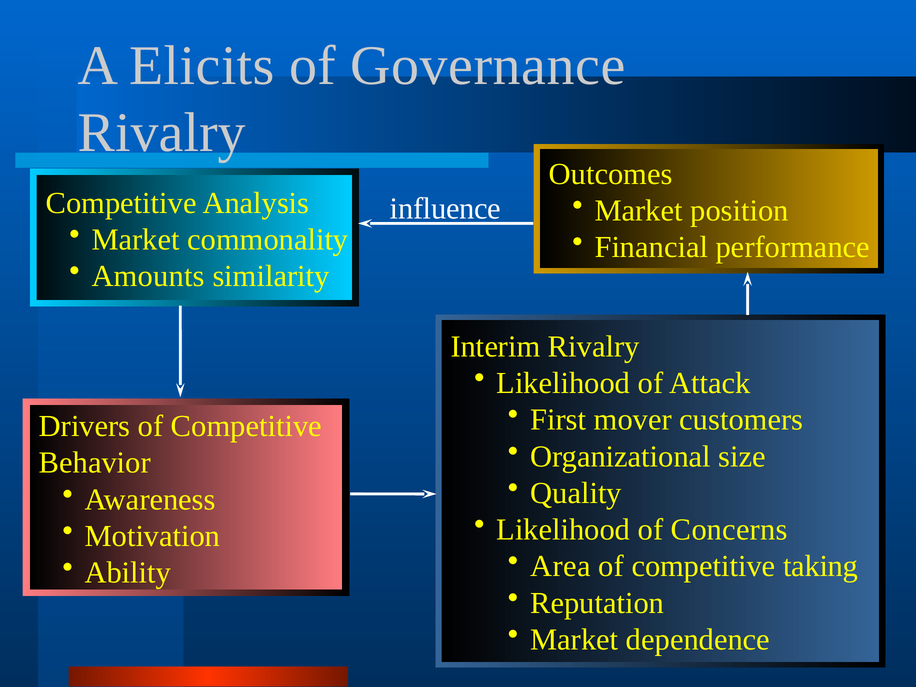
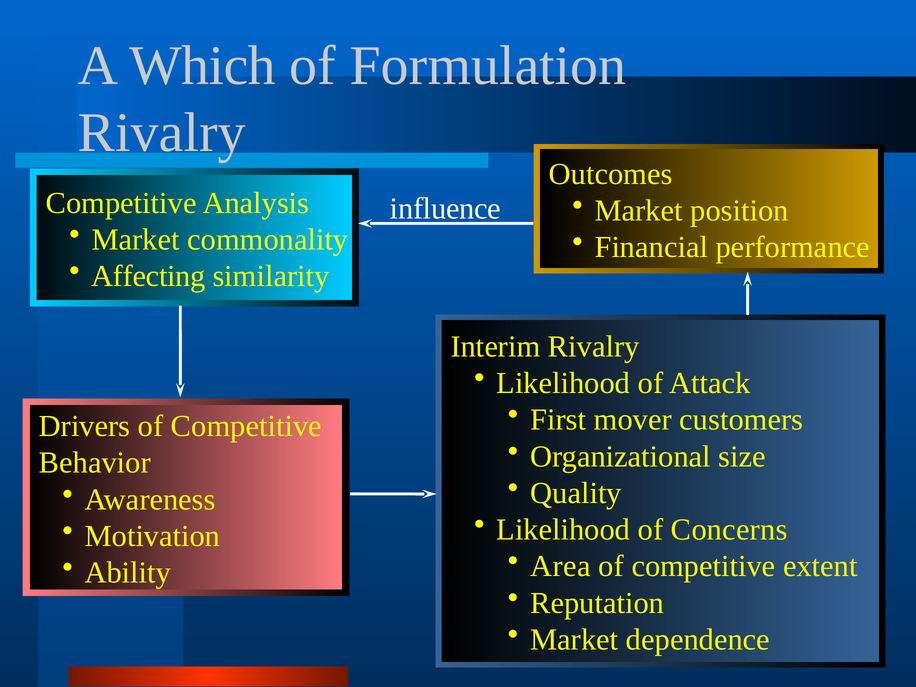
Elicits: Elicits -> Which (202, 66)
Governance: Governance -> Formulation (488, 66)
Amounts: Amounts -> Affecting (148, 276)
taking: taking -> extent (820, 566)
